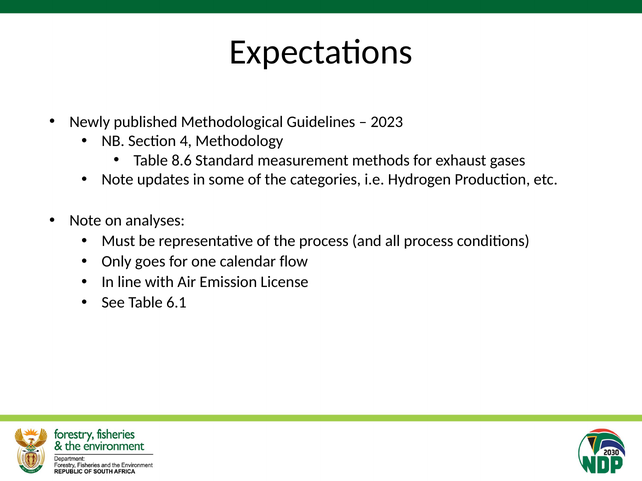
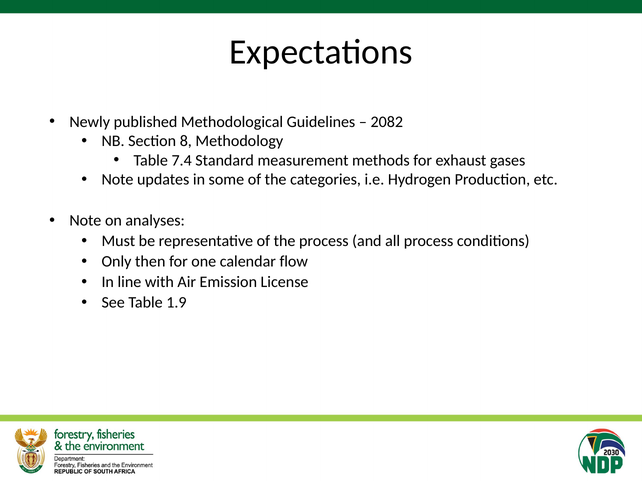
2023: 2023 -> 2082 (387, 122)
4: 4 -> 8 (186, 141)
8.6: 8.6 -> 7.4 (182, 161)
goes: goes -> then (150, 262)
6.1: 6.1 -> 1.9 (176, 303)
